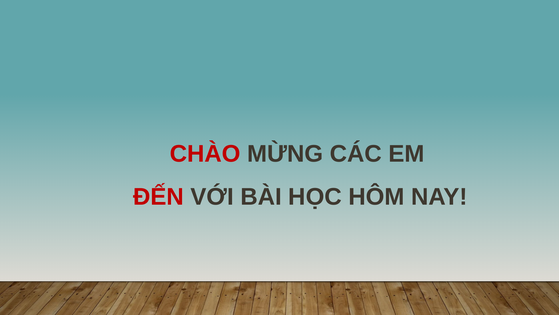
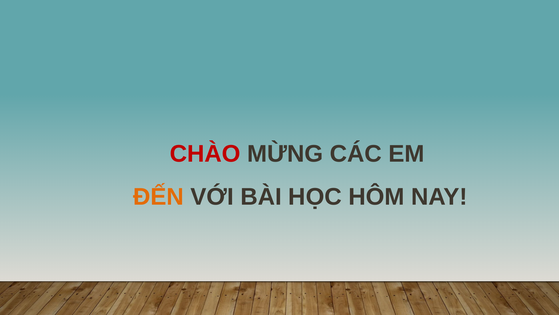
ĐẾN colour: red -> orange (159, 197)
